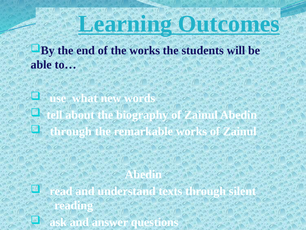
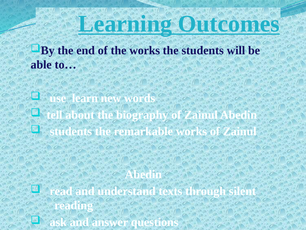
what: what -> learn (85, 98)
through: through -> students (71, 131)
